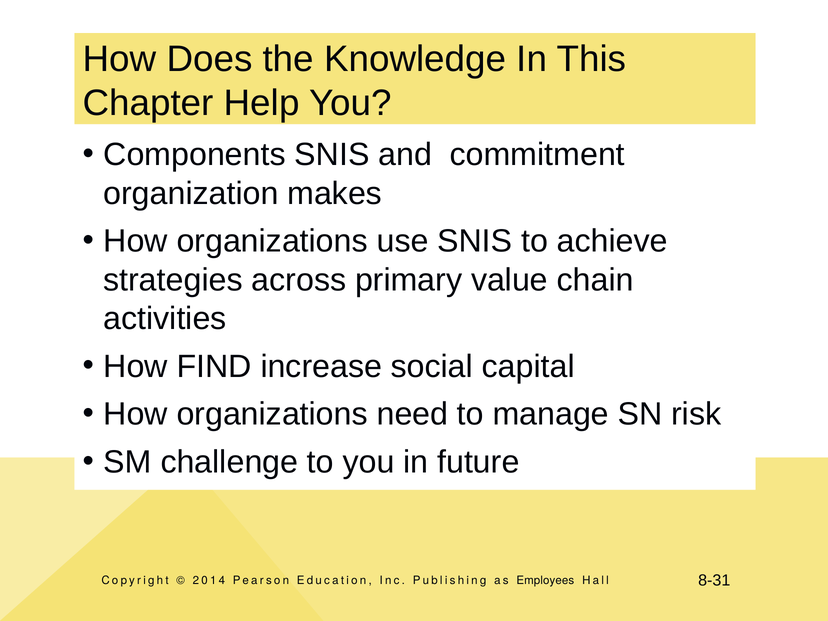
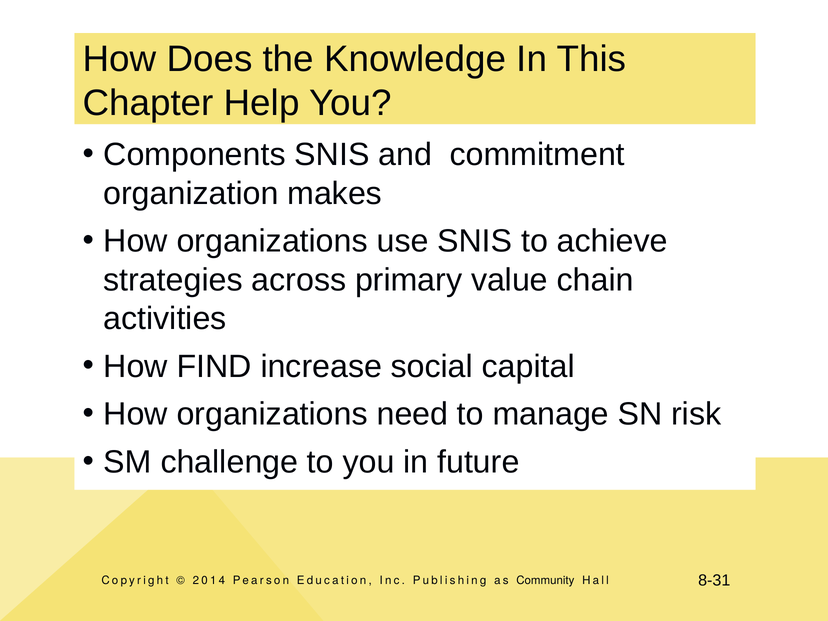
Employees: Employees -> Community (545, 580)
